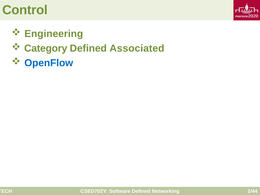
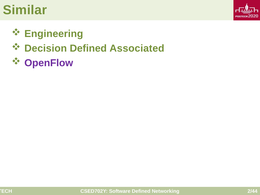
Control: Control -> Similar (25, 10)
Category: Category -> Decision (46, 48)
OpenFlow colour: blue -> purple (49, 63)
